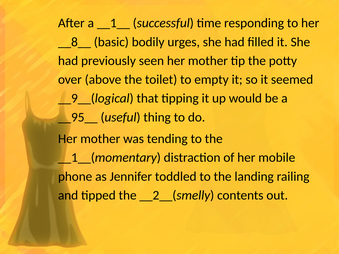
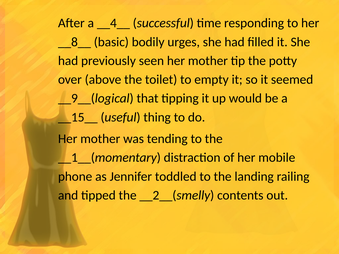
__1__: __1__ -> __4__ (113, 23)
__95__: __95__ -> __15__ (78, 117)
